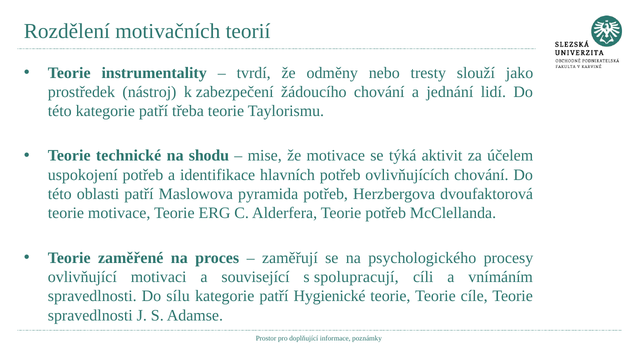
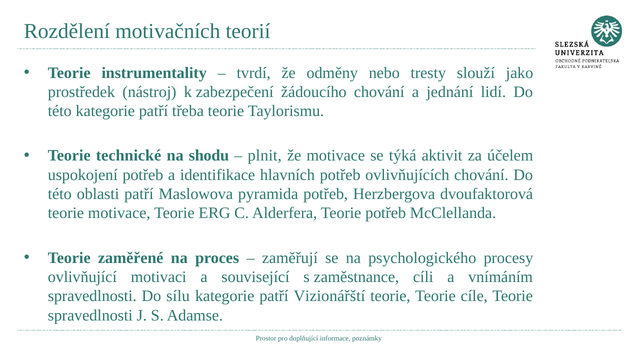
mise: mise -> plnit (265, 156)
spolupracují: spolupracují -> zaměstnance (356, 277)
Hygienické: Hygienické -> Vizionářští (329, 296)
